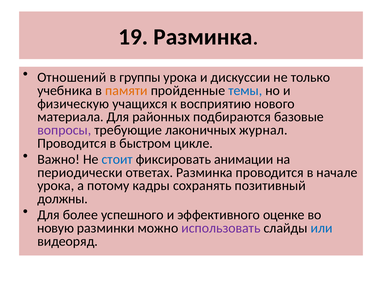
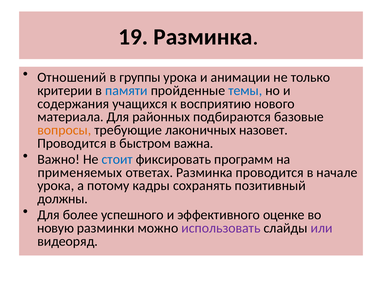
дискуссии: дискуссии -> анимации (241, 77)
учебника: учебника -> критерии (65, 91)
памяти colour: orange -> blue (126, 91)
физическую: физическую -> содержания (73, 104)
вопросы colour: purple -> orange (64, 130)
журнал: журнал -> назовет (263, 130)
цикле: цикле -> важна (194, 144)
анимации: анимации -> программ (244, 160)
периодически: периодически -> применяемых (80, 173)
или colour: blue -> purple (322, 228)
